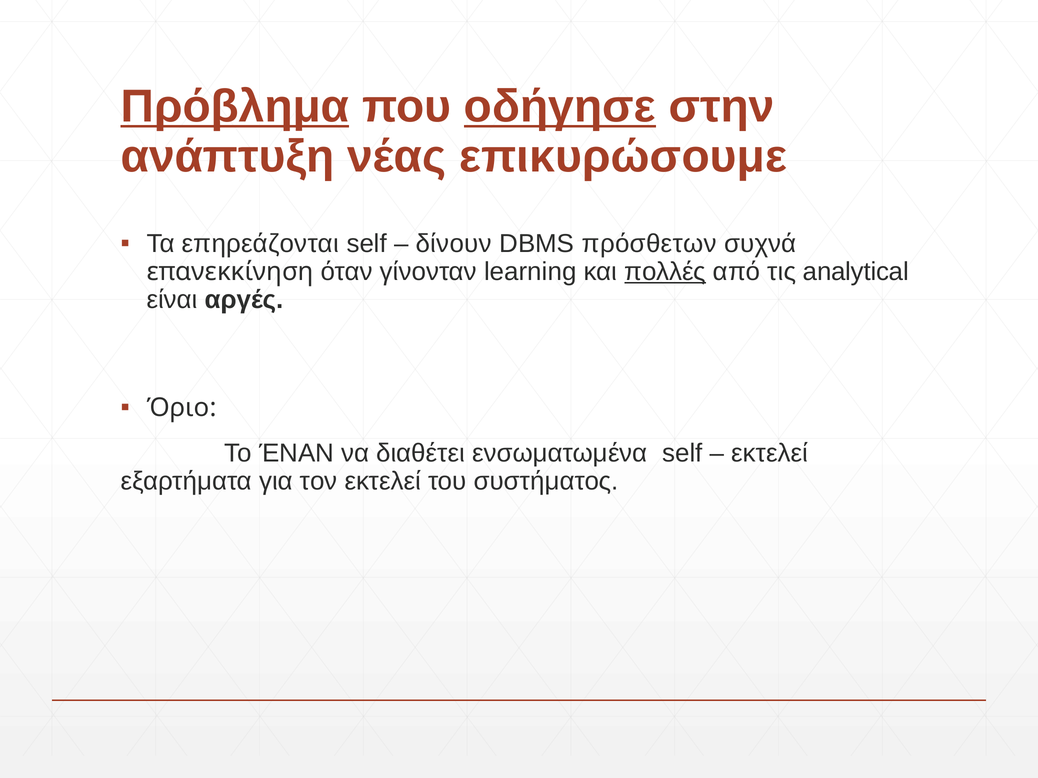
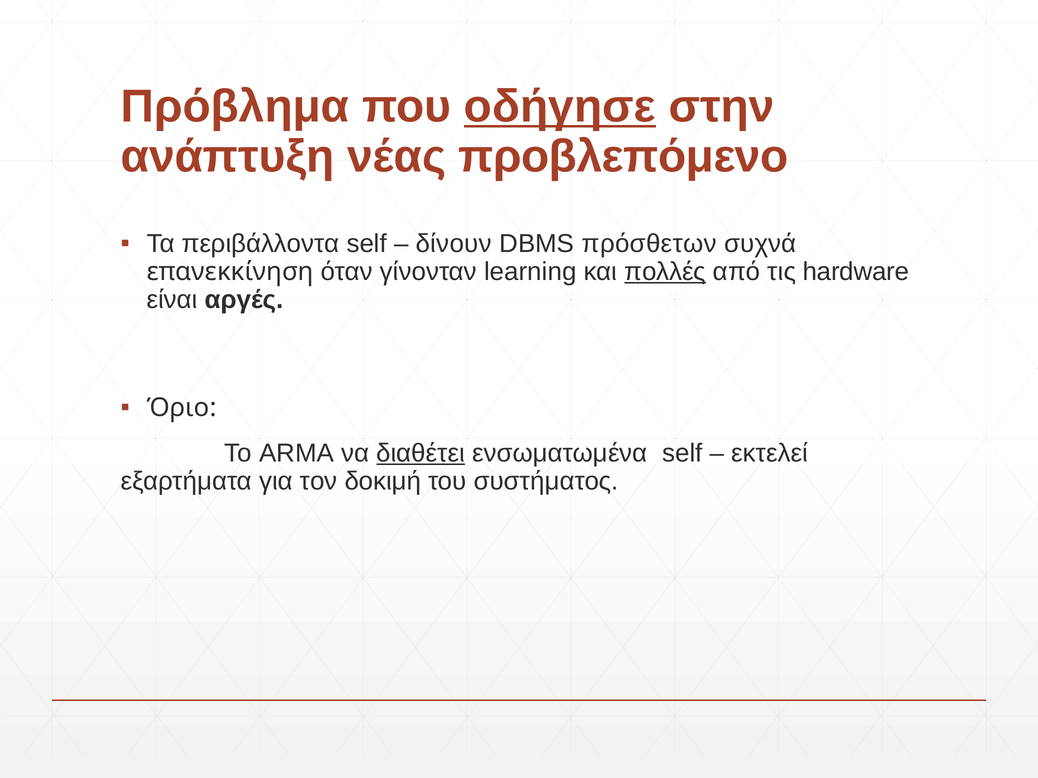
Πρόβλημα underline: present -> none (235, 107)
επικυρώσουμε: επικυρώσουμε -> προβλεπόμενο (623, 156)
επηρεάζονται: επηρεάζονται -> περιβάλλοντα (260, 244)
analytical: analytical -> hardware (856, 272)
ΈΝΑΝ: ΈΝΑΝ -> ARMA (297, 453)
διαθέτει underline: none -> present (421, 453)
τον εκτελεί: εκτελεί -> δοκιμή (383, 481)
